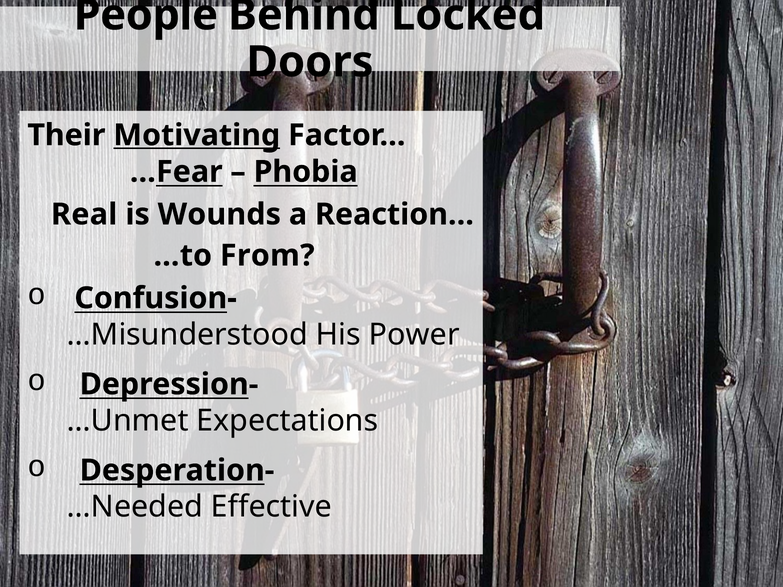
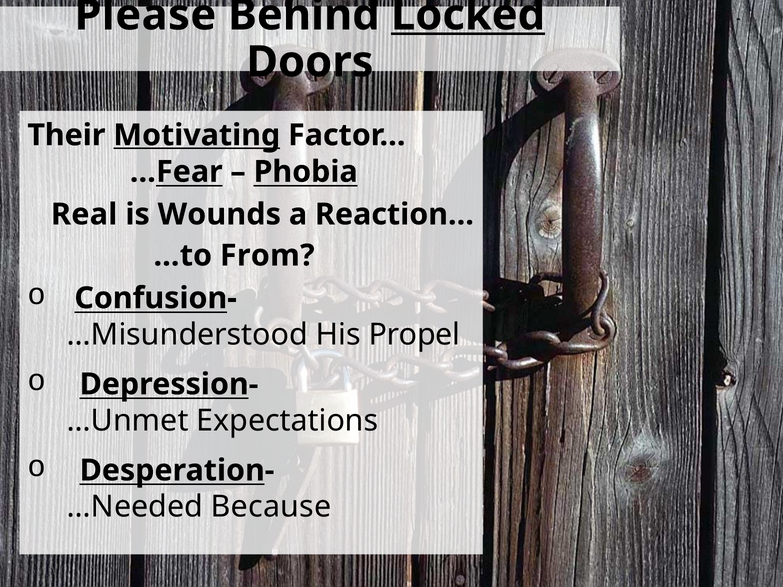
People: People -> Please (145, 15)
Locked underline: none -> present (468, 15)
Power: Power -> Propel (414, 335)
Effective: Effective -> Because (271, 507)
